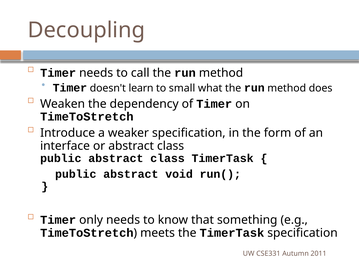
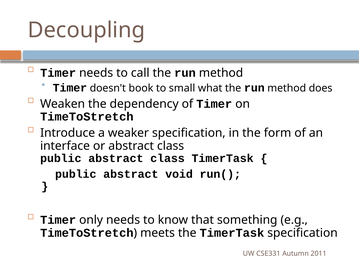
learn: learn -> book (141, 88)
